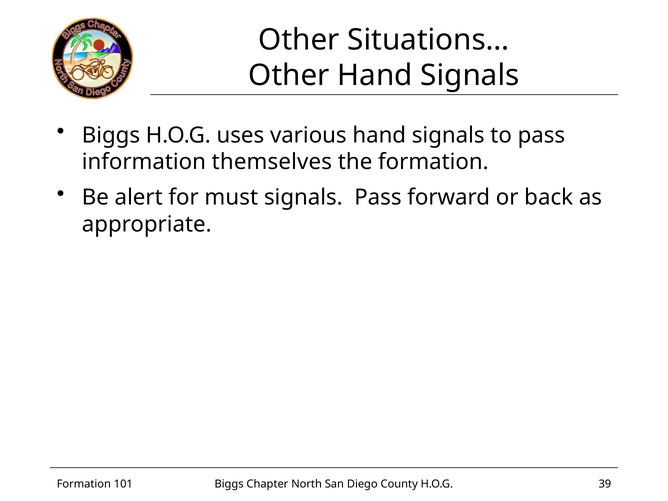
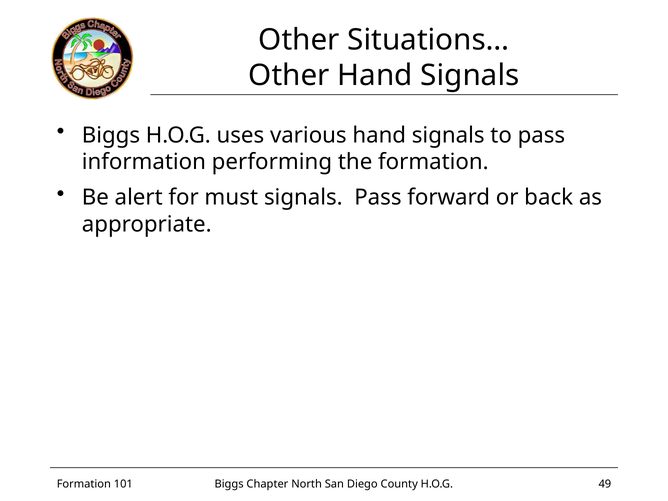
themselves: themselves -> performing (272, 162)
39: 39 -> 49 (605, 484)
